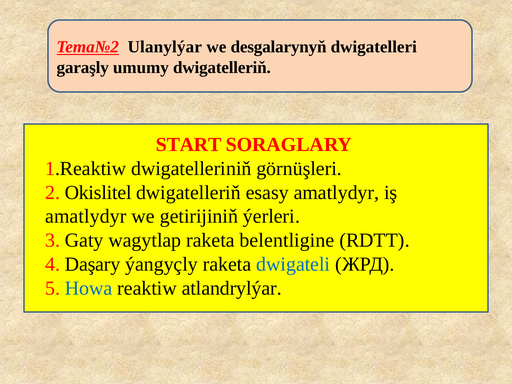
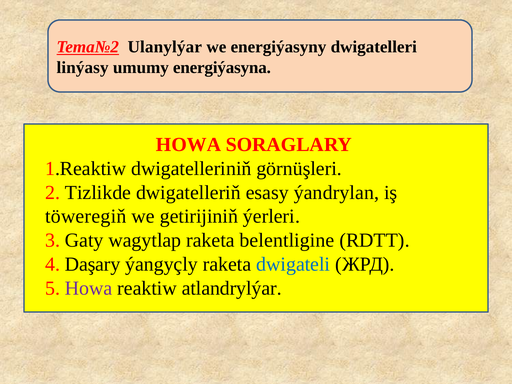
desgalarynyň: desgalarynyň -> energiýasyny (278, 47)
garaşly: garaşly -> linýasy (83, 67)
umumy dwigatelleriň: dwigatelleriň -> energiýasyna (222, 67)
START: START -> HOWA (189, 145)
Okislitel: Okislitel -> Tizlikde (98, 193)
esasy amatlydyr: amatlydyr -> ýandrylan (336, 193)
amatlydyr: amatlydyr -> töweregiň (86, 216)
Howa colour: blue -> purple (89, 288)
